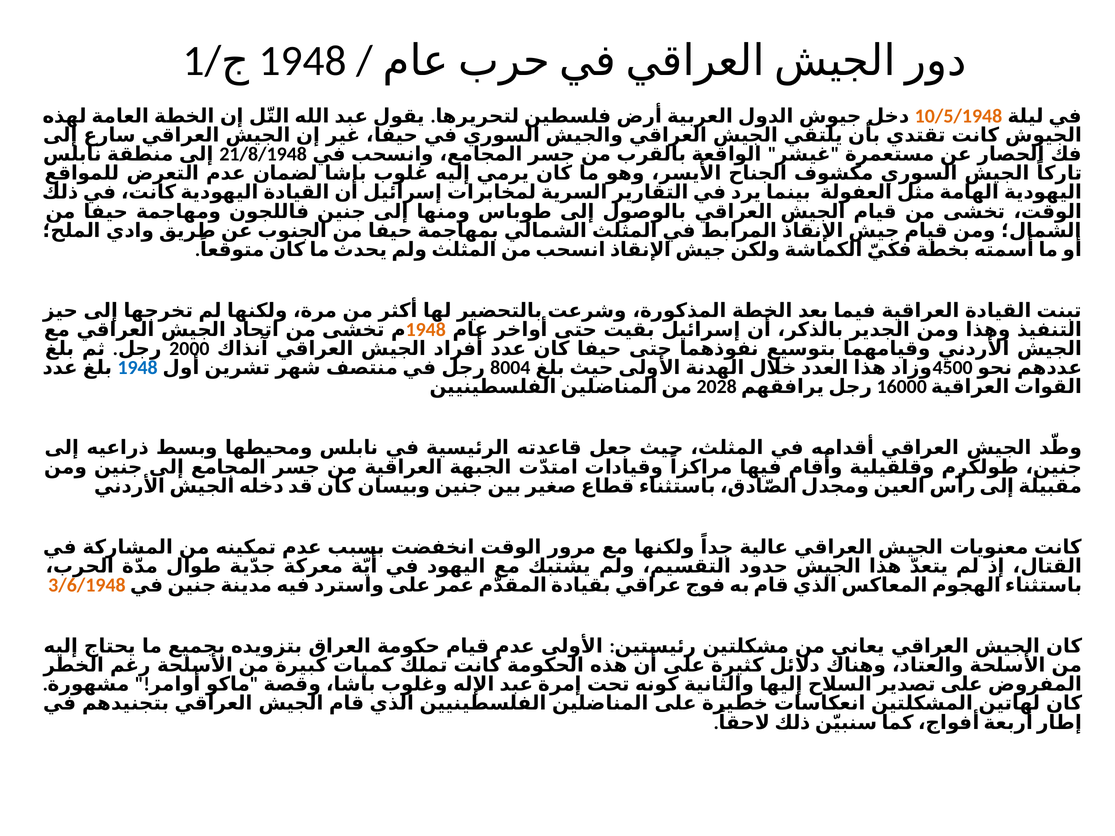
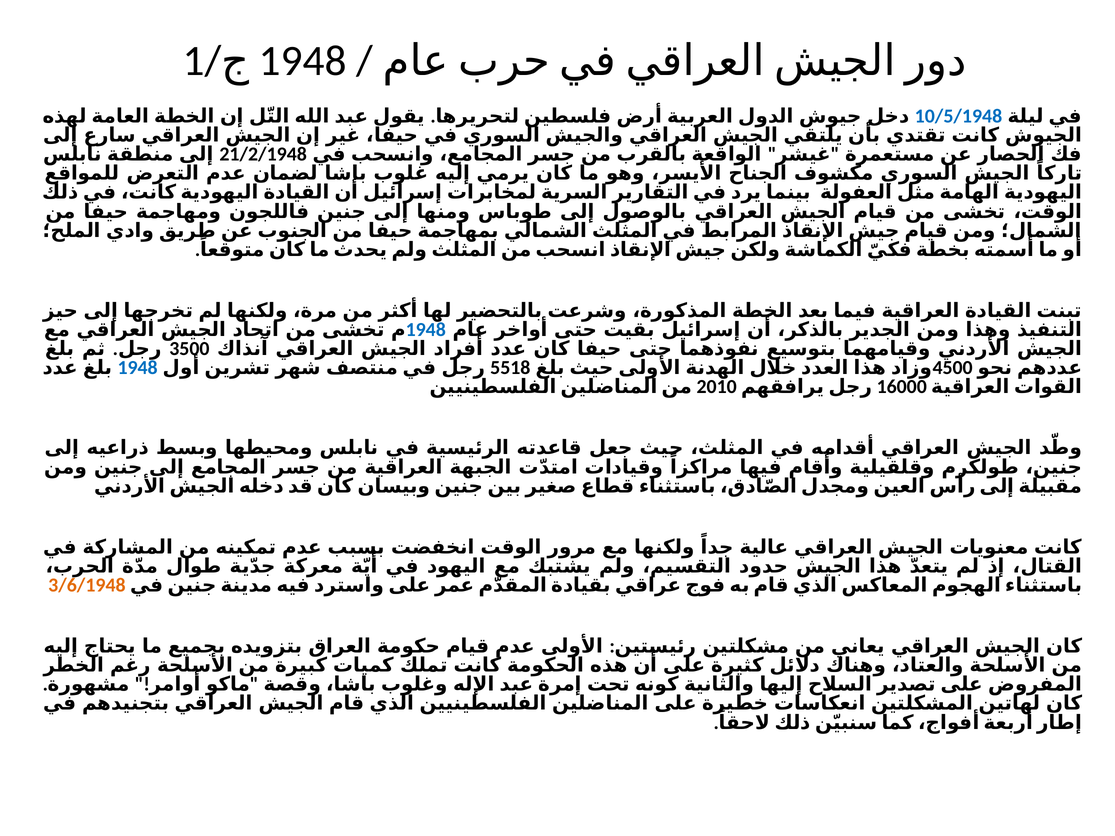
10/5/1948 colour: orange -> blue (958, 116)
21/8/1948: 21/8/1948 -> 21/2/1948 (263, 154)
1948 colour: orange -> blue (426, 330)
2000: 2000 -> 3500 (189, 349)
8004: 8004 -> 5518 (510, 368)
2028: 2028 -> 2010 (717, 387)
